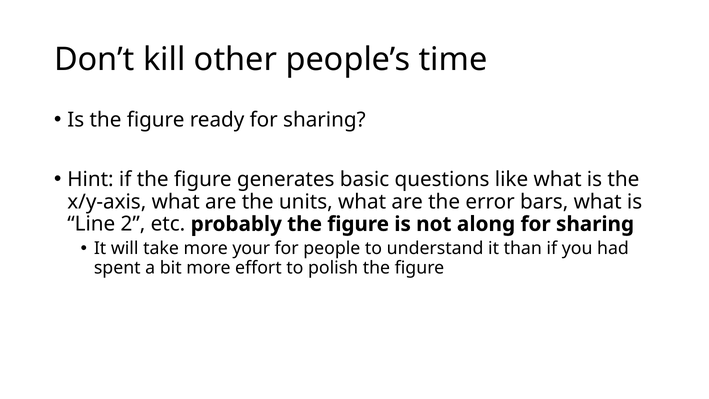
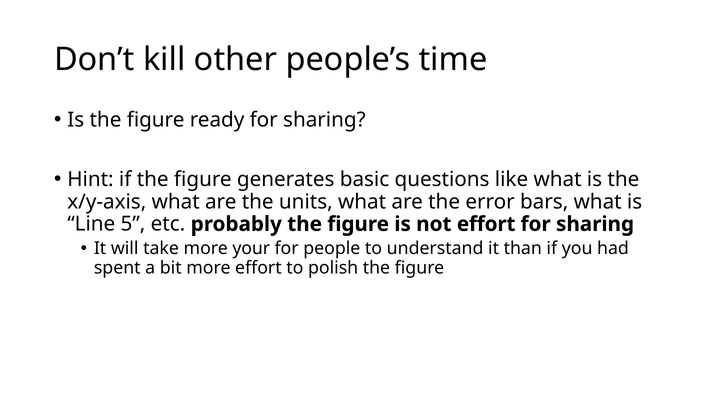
2: 2 -> 5 (133, 224)
not along: along -> effort (486, 224)
